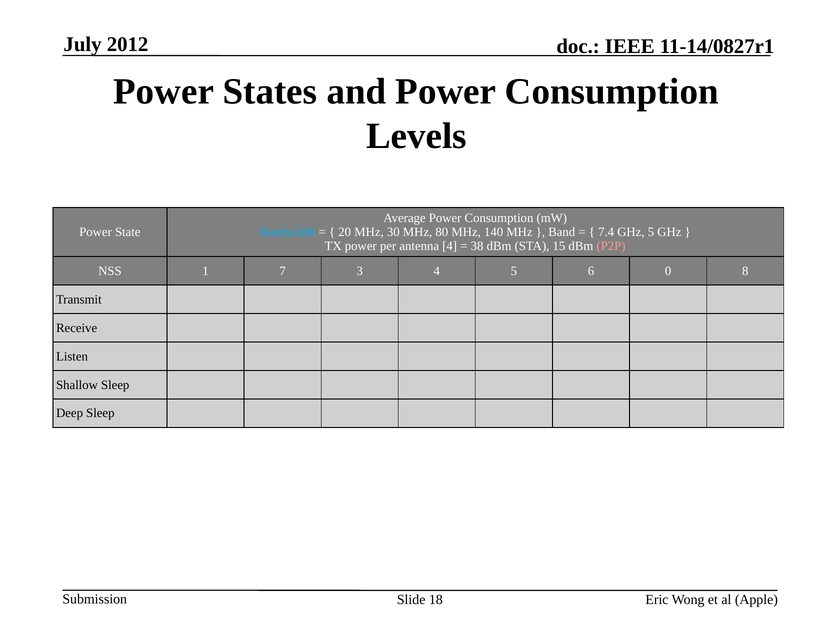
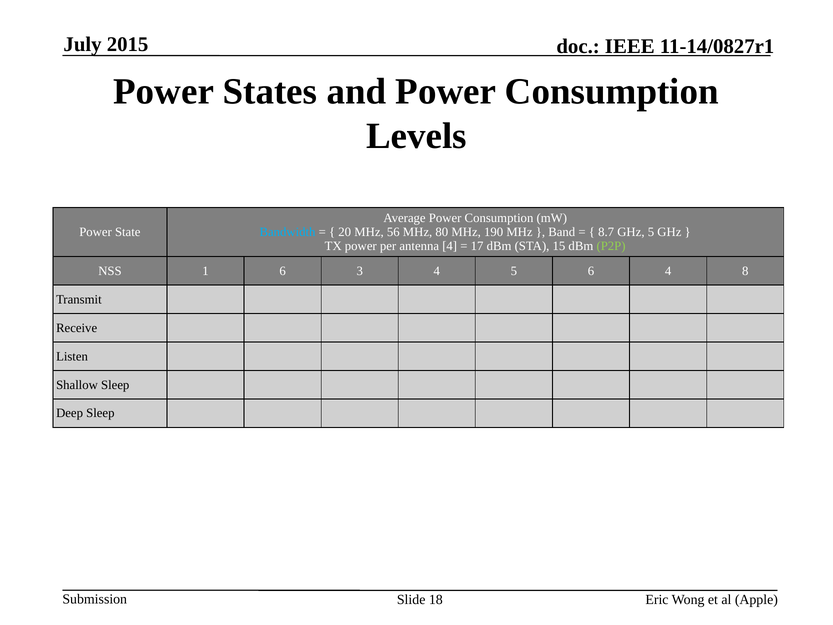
2012: 2012 -> 2015 (128, 44)
30: 30 -> 56 (393, 232)
140: 140 -> 190 (494, 232)
7.4: 7.4 -> 8.7 (606, 232)
38: 38 -> 17 (477, 246)
P2P colour: pink -> light green (611, 246)
1 7: 7 -> 6 (283, 271)
6 0: 0 -> 4 (668, 271)
